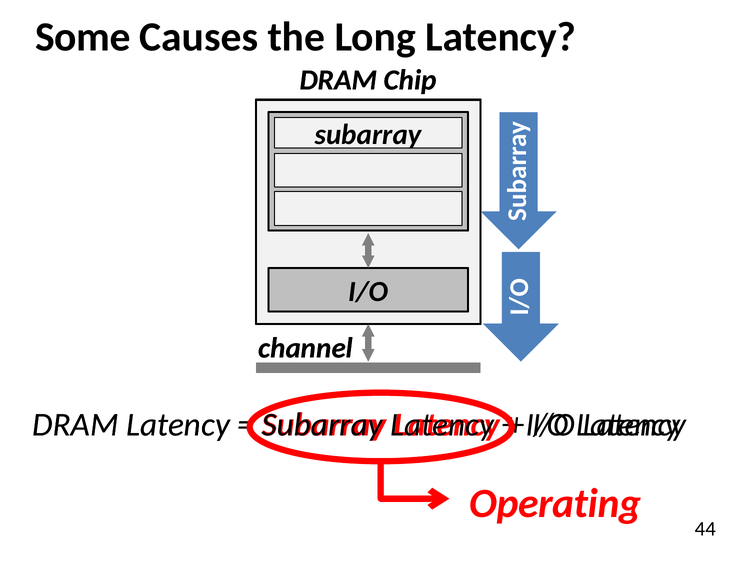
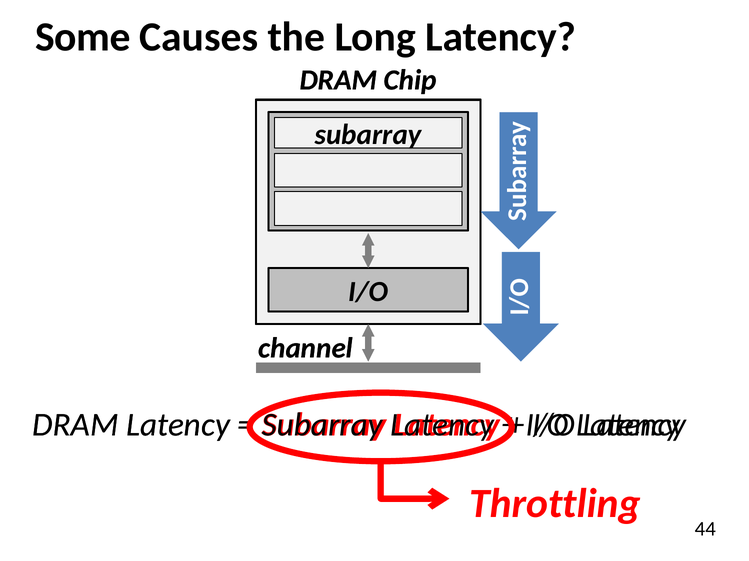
Operating: Operating -> Throttling (555, 504)
